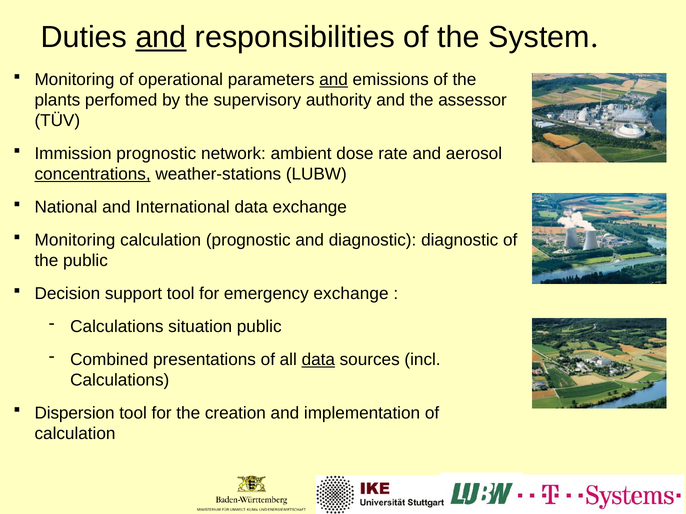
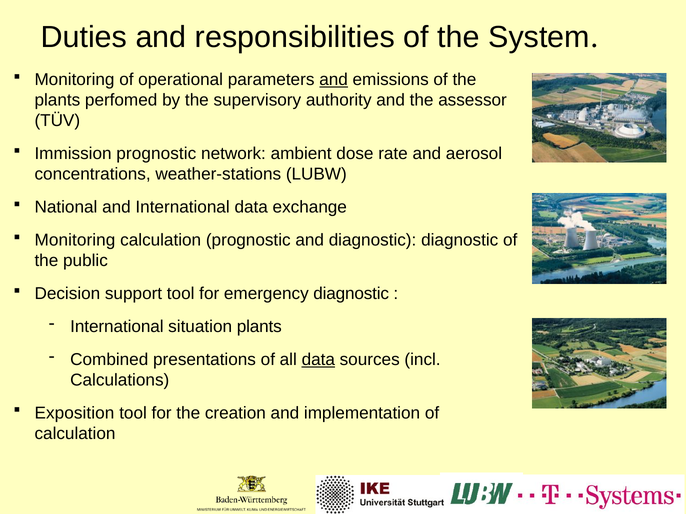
and underline: present -> none (161, 37)
concentrations underline: present -> none (93, 174)
emergency exchange: exchange -> diagnostic (351, 294)
Calculations: Calculations -> International (117, 327)
situation public: public -> plants (259, 327)
Dispersion: Dispersion -> Exposition (74, 413)
